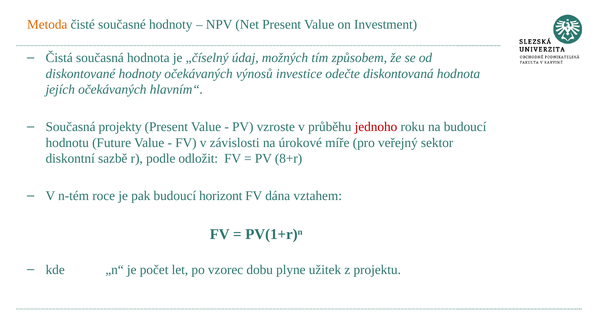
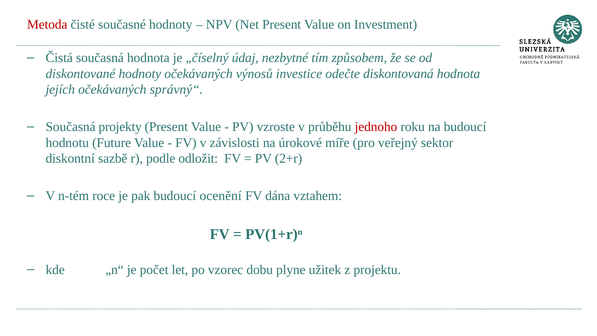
Metoda colour: orange -> red (47, 25)
možných: možných -> nezbytné (285, 58)
hlavním“: hlavním“ -> správný“ (176, 90)
8+r: 8+r -> 2+r (289, 159)
horizont: horizont -> ocenění (221, 196)
